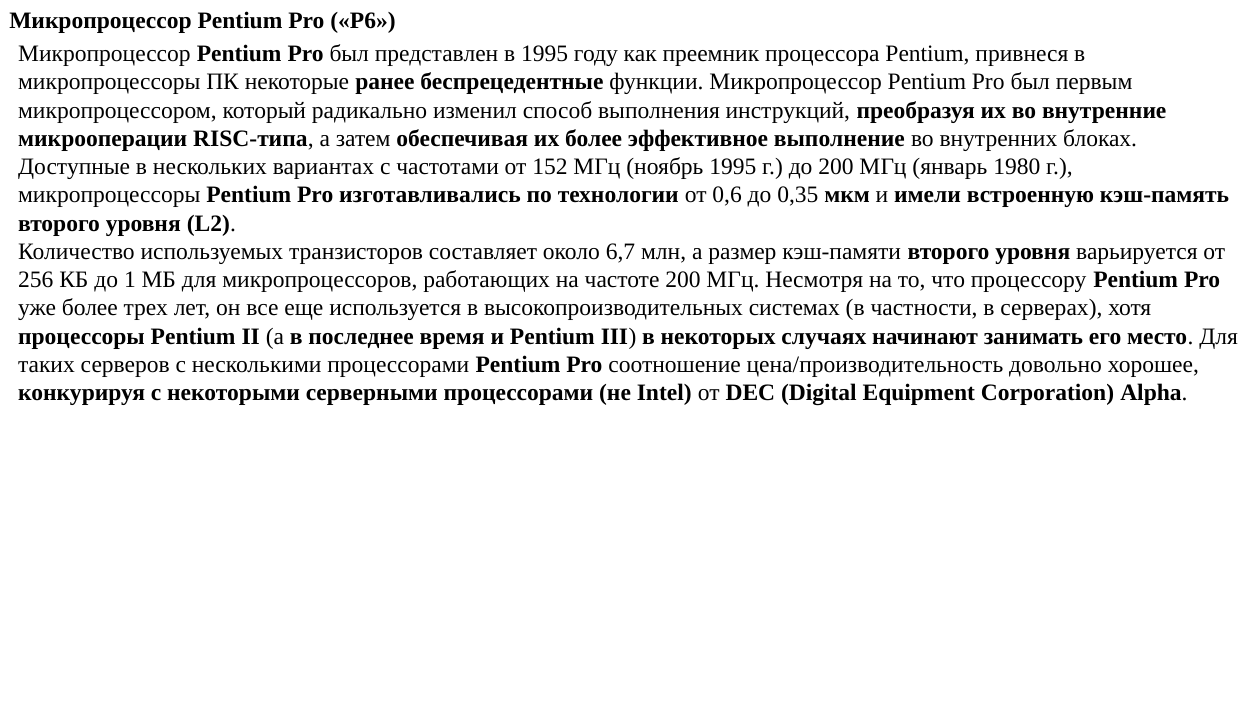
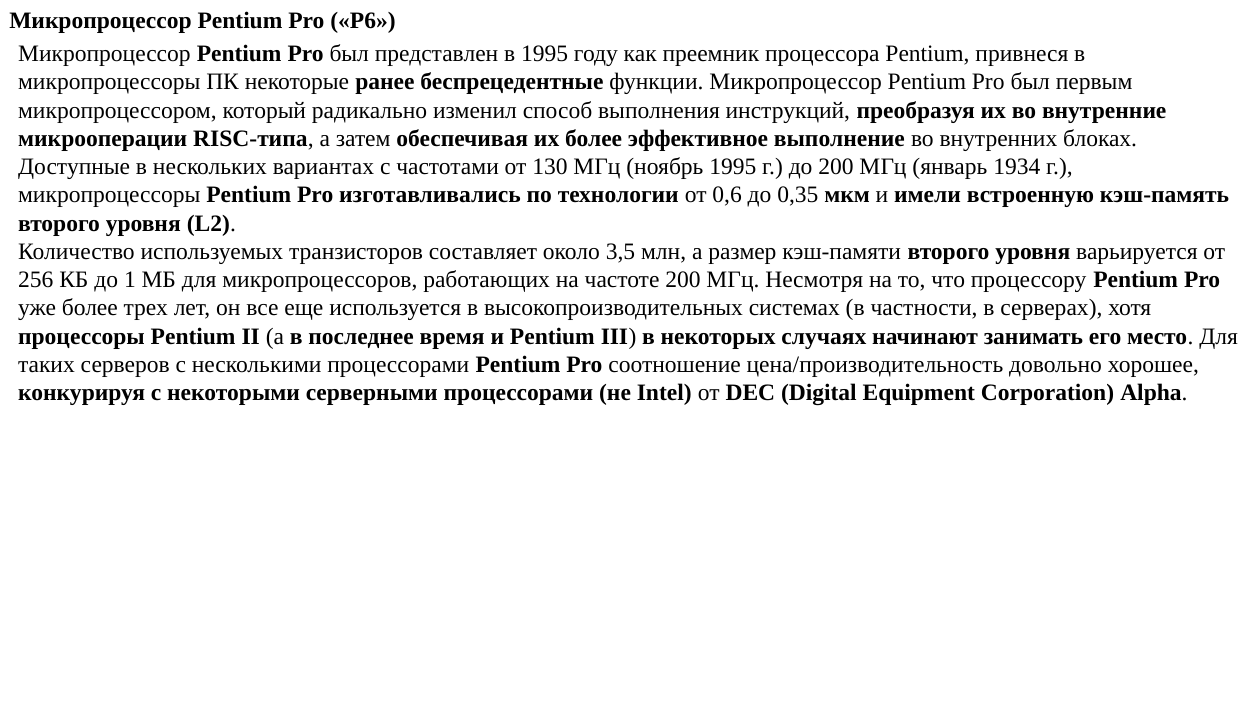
152: 152 -> 130 (550, 167)
1980: 1980 -> 1934 (1017, 167)
6,7: 6,7 -> 3,5 (620, 252)
